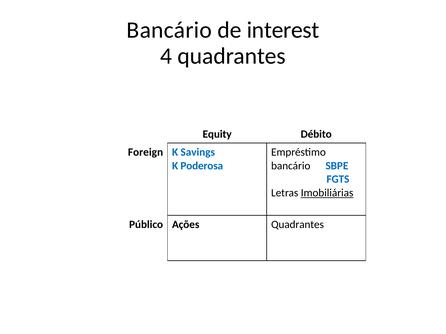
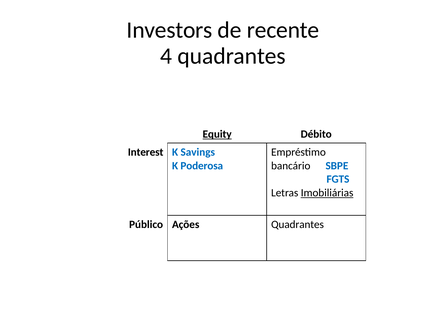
Bancário: Bancário -> Investors (170, 30)
interest: interest -> recente (283, 30)
Equity underline: none -> present (217, 134)
Foreign: Foreign -> Interest (146, 152)
